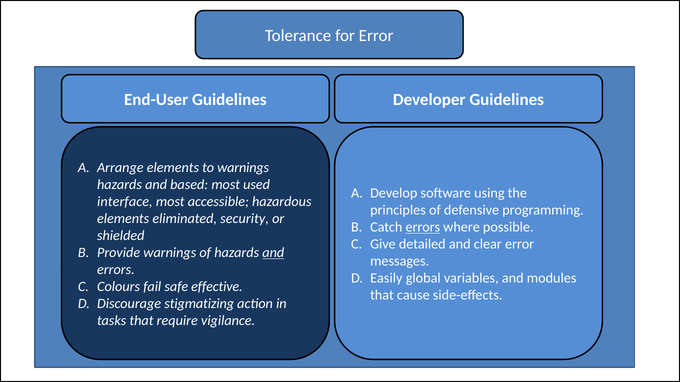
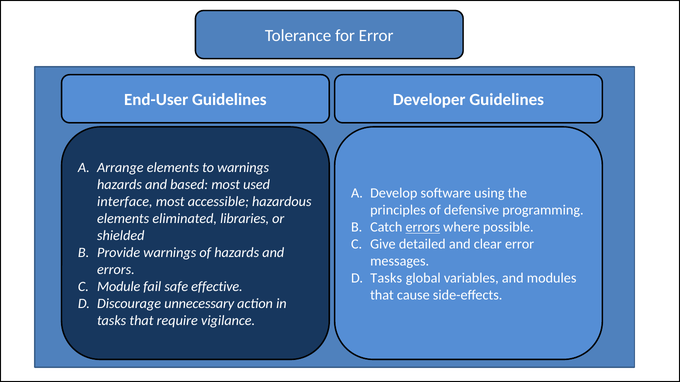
security: security -> libraries (245, 219)
and underline: present -> none (273, 253)
Easily: Easily -> Tasks (386, 278)
Colours: Colours -> Module (119, 287)
stigmatizing: stigmatizing -> unnecessary (199, 304)
